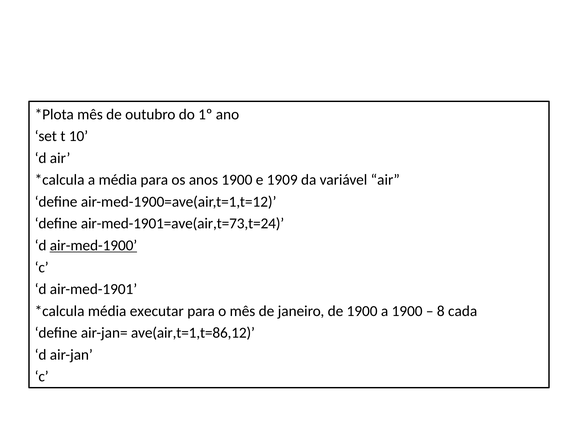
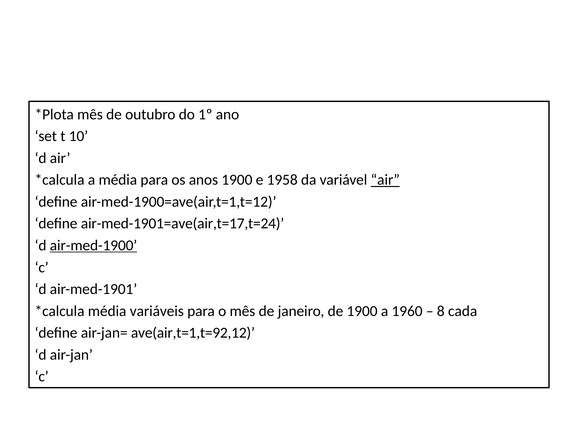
1909: 1909 -> 1958 (282, 180)
air underline: none -> present (385, 180)
air-med-1901=ave(air,t=73,t=24: air-med-1901=ave(air,t=73,t=24 -> air-med-1901=ave(air,t=17,t=24 (183, 223)
executar: executar -> variáveis (157, 311)
a 1900: 1900 -> 1960 (407, 311)
ave(air,t=1,t=86,12: ave(air,t=1,t=86,12 -> ave(air,t=1,t=92,12 (193, 332)
